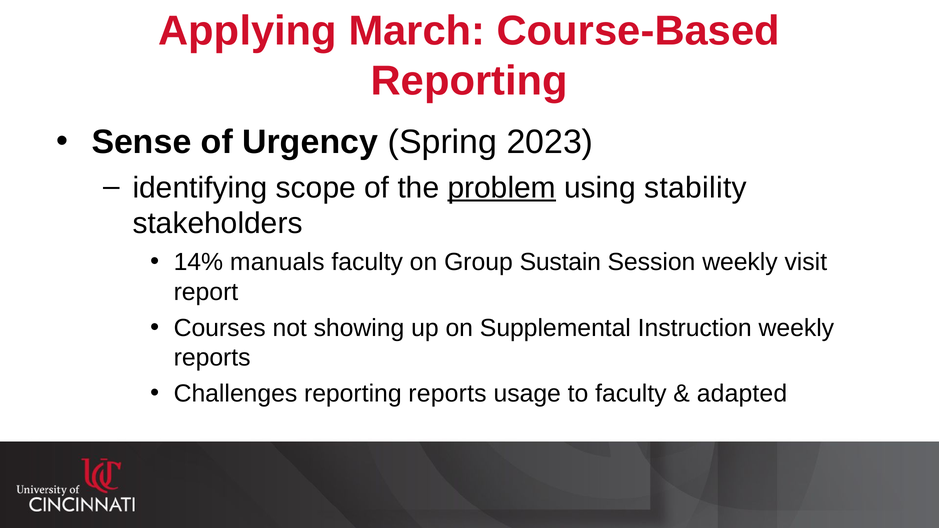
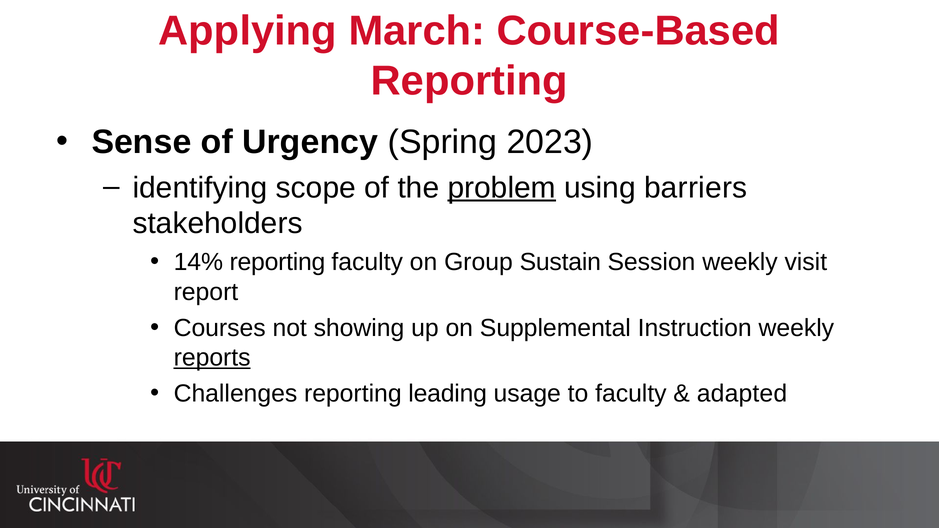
stability: stability -> barriers (696, 188)
14% manuals: manuals -> reporting (277, 262)
reports underline: none -> present (212, 358)
reporting reports: reports -> leading (448, 394)
